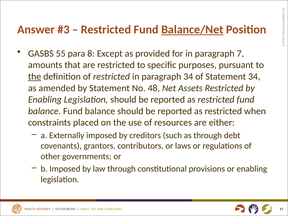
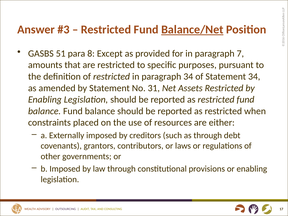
55: 55 -> 51 (61, 53)
the underline: present -> none (35, 77)
48: 48 -> 31 (154, 88)
